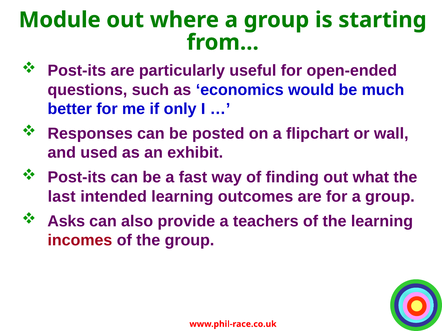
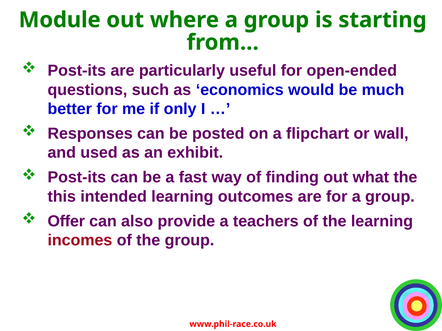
last: last -> this (62, 197)
Asks: Asks -> Offer (66, 222)
